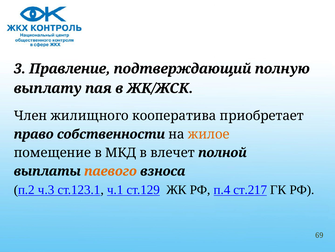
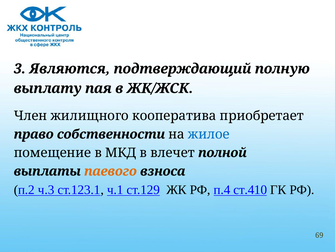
Правление: Правление -> Являются (70, 69)
жилое colour: orange -> blue (209, 134)
ст.217: ст.217 -> ст.410 (250, 189)
